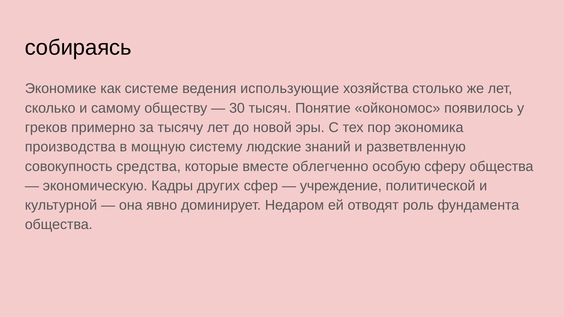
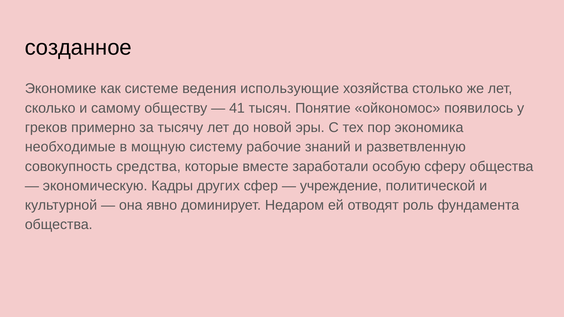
собираясь: собираясь -> созданное (78, 48)
30: 30 -> 41 (237, 108)
производства: производства -> необходимые (70, 147)
людские: людские -> рабочие (274, 147)
облегченно: облегченно -> заработали (330, 167)
